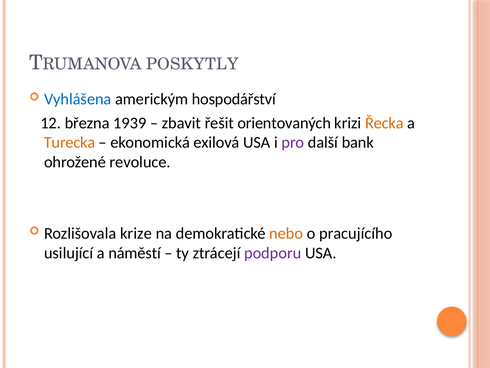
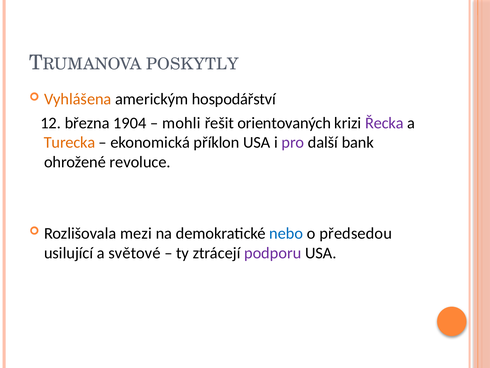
Vyhlášena colour: blue -> orange (78, 99)
1939: 1939 -> 1904 (130, 123)
zbavit: zbavit -> mohli (181, 123)
Řecka colour: orange -> purple (384, 123)
exilová: exilová -> příklon (217, 142)
krize: krize -> mezi (136, 233)
nebo colour: orange -> blue (286, 233)
pracujícího: pracujícího -> předsedou (356, 233)
náměstí: náměstí -> světové (135, 253)
